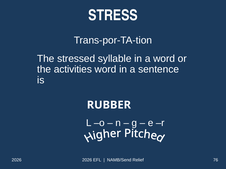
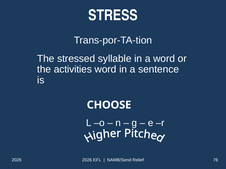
RUBBER: RUBBER -> CHOOSE (109, 105)
